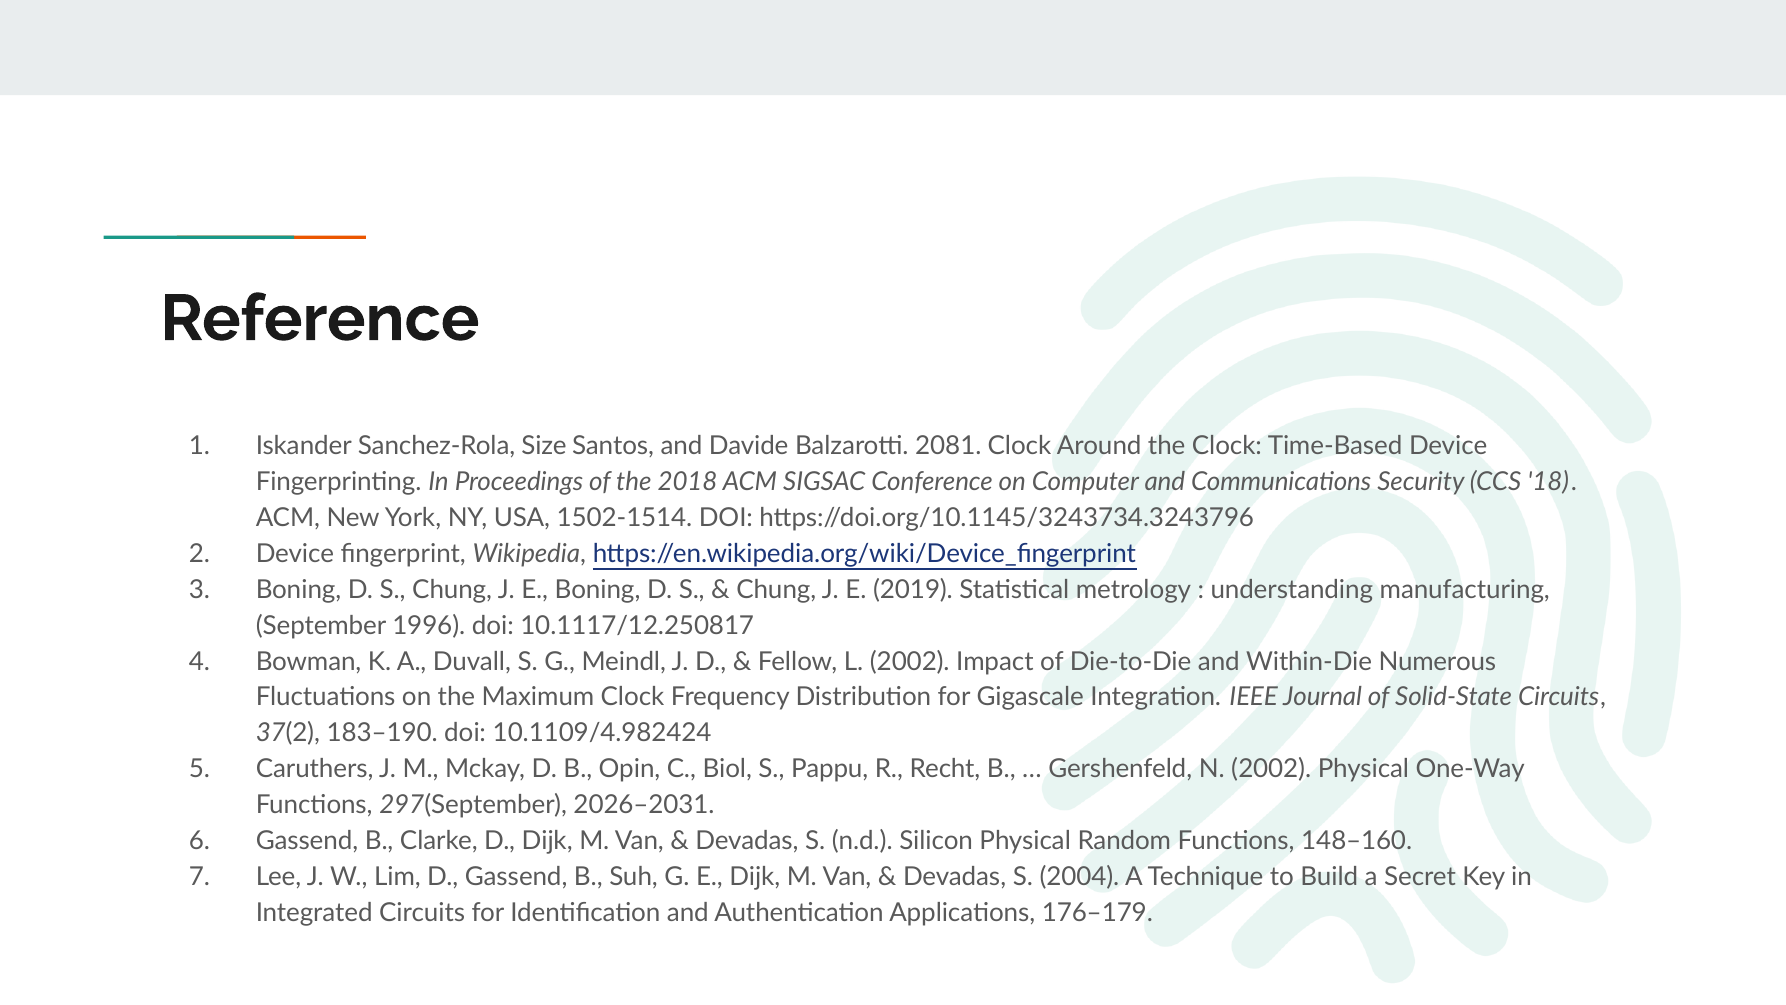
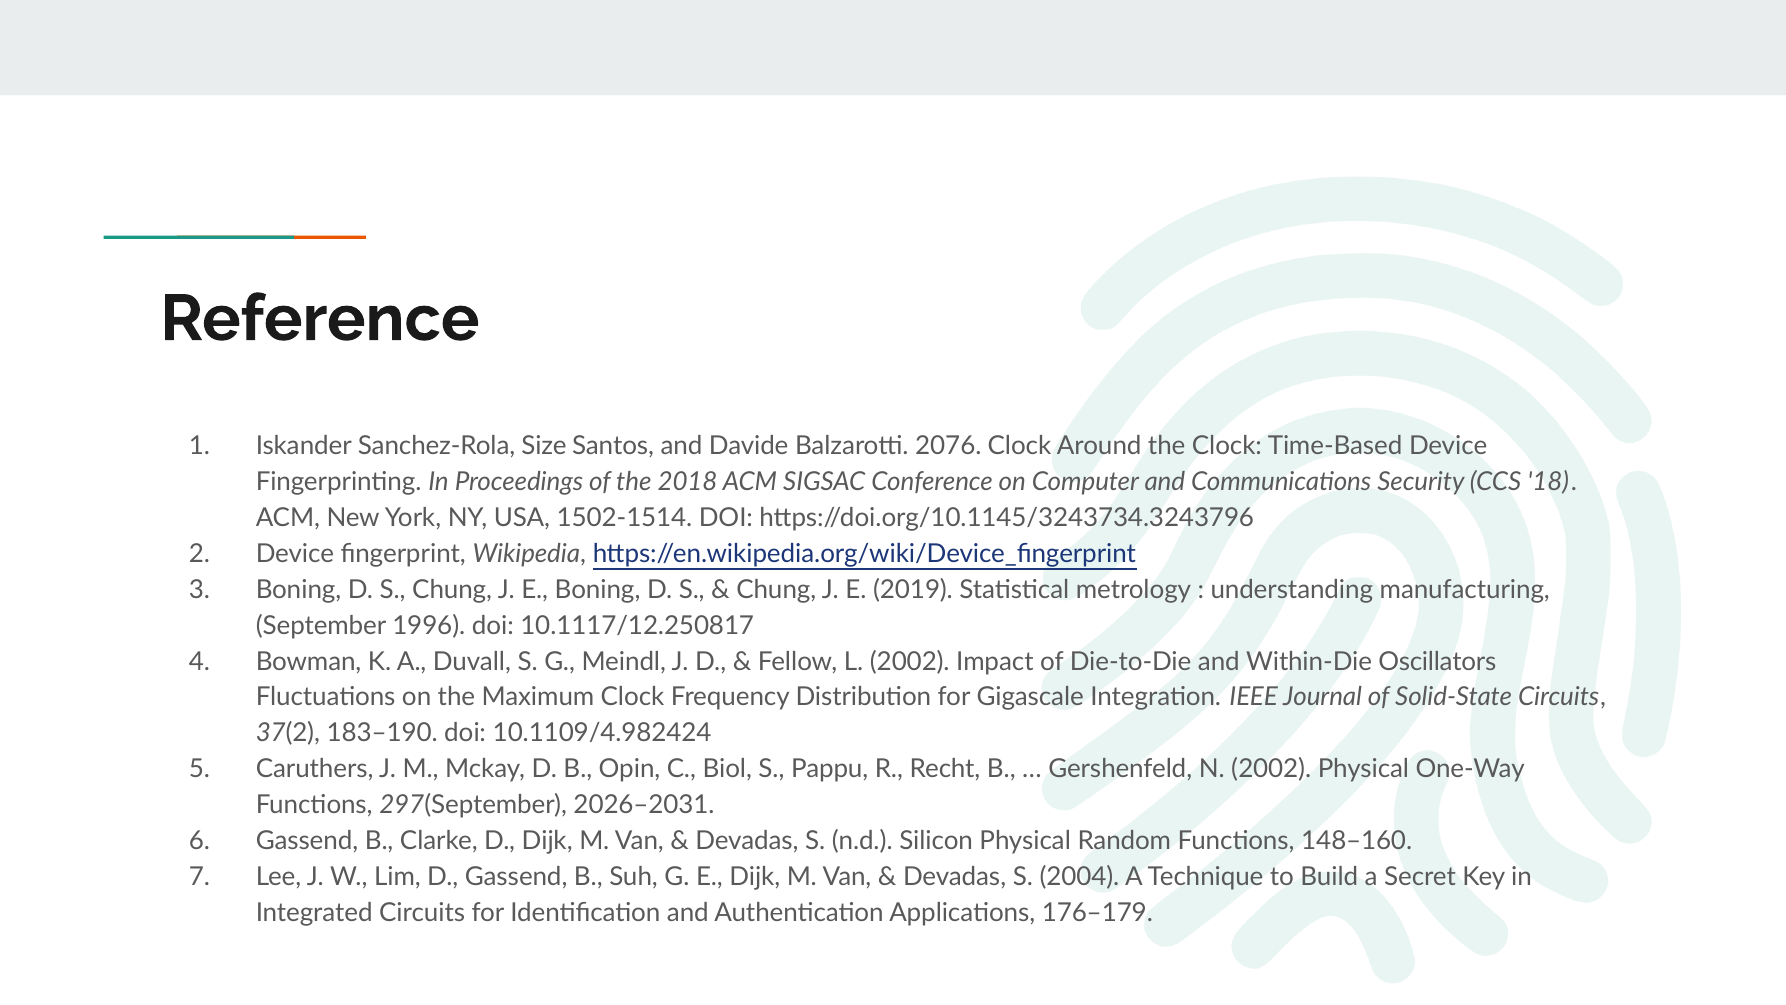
2081: 2081 -> 2076 (948, 446)
Numerous: Numerous -> Oscillators (1437, 661)
